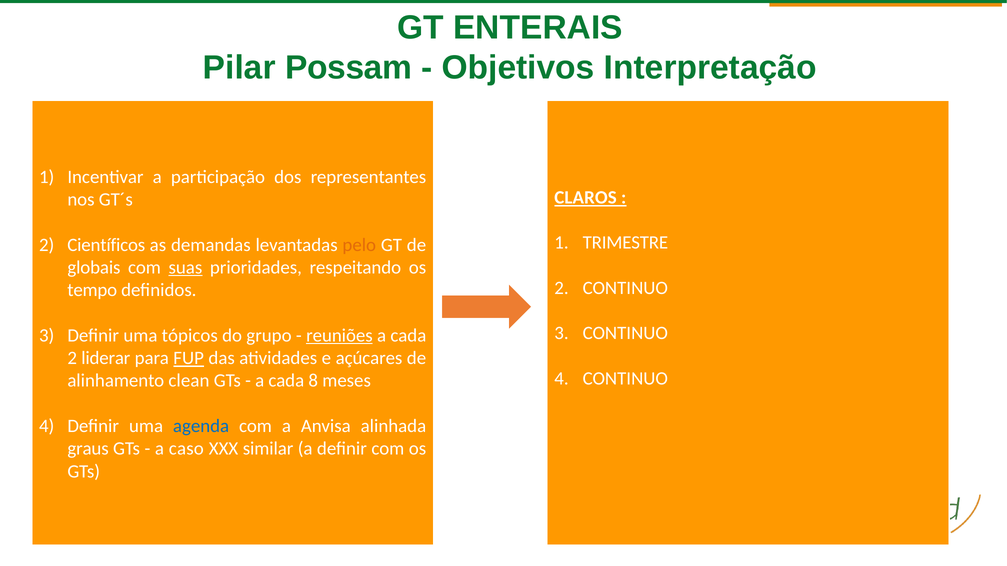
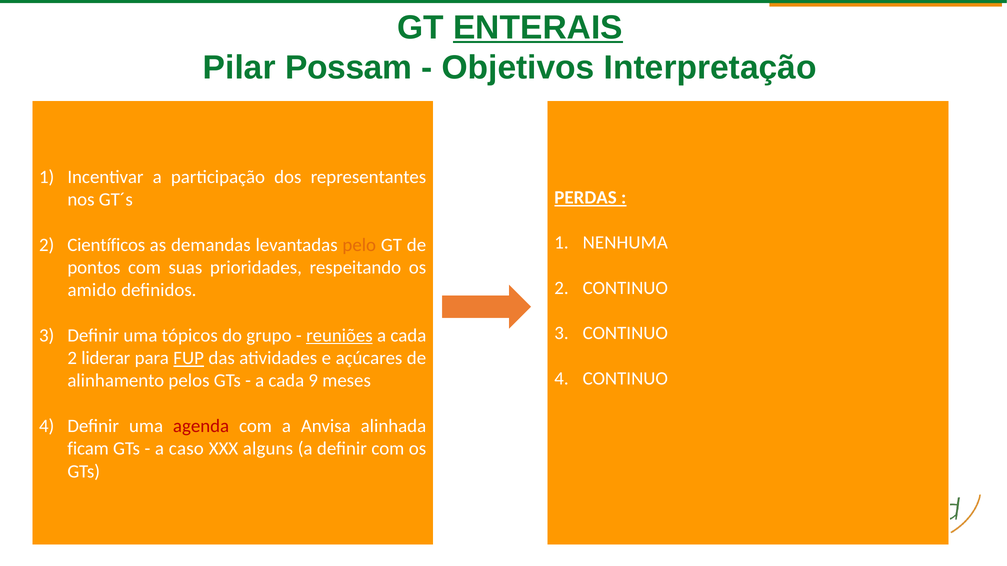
ENTERAIS underline: none -> present (538, 28)
CLAROS: CLAROS -> PERDAS (586, 198)
TRIMESTRE: TRIMESTRE -> NENHUMA (625, 243)
globais: globais -> pontos (94, 268)
suas underline: present -> none (185, 268)
tempo: tempo -> amido (92, 290)
clean: clean -> pelos (189, 381)
8: 8 -> 9 (313, 381)
agenda colour: blue -> red (201, 426)
graus: graus -> ficam (88, 449)
similar: similar -> alguns (268, 449)
